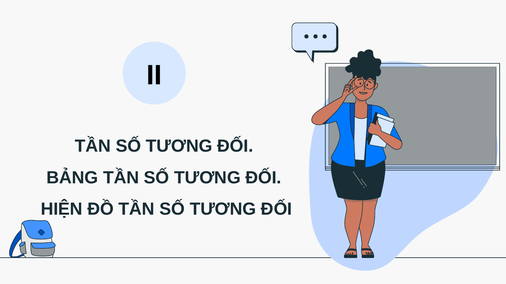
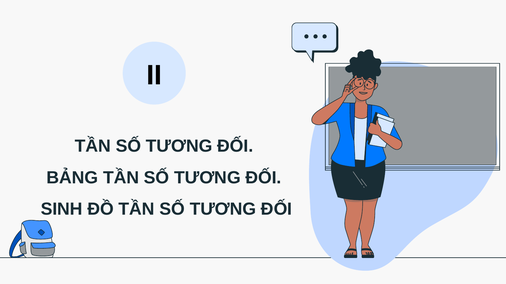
HIỆN: HIỆN -> SINH (62, 210)
